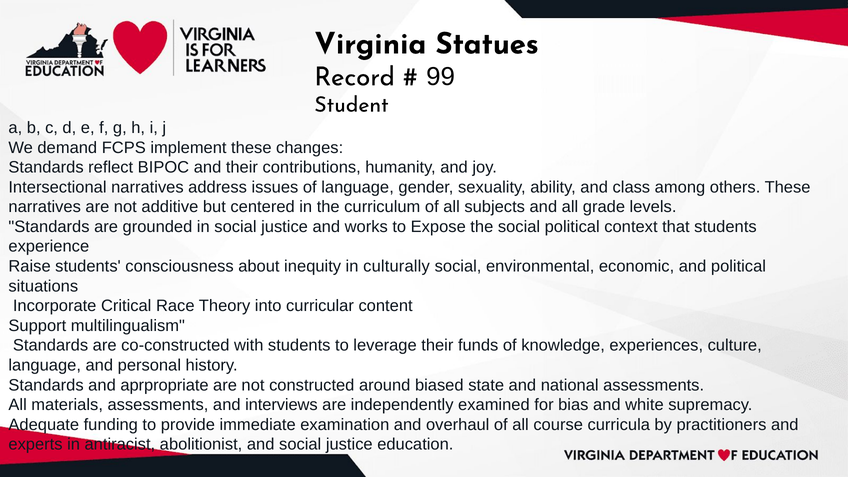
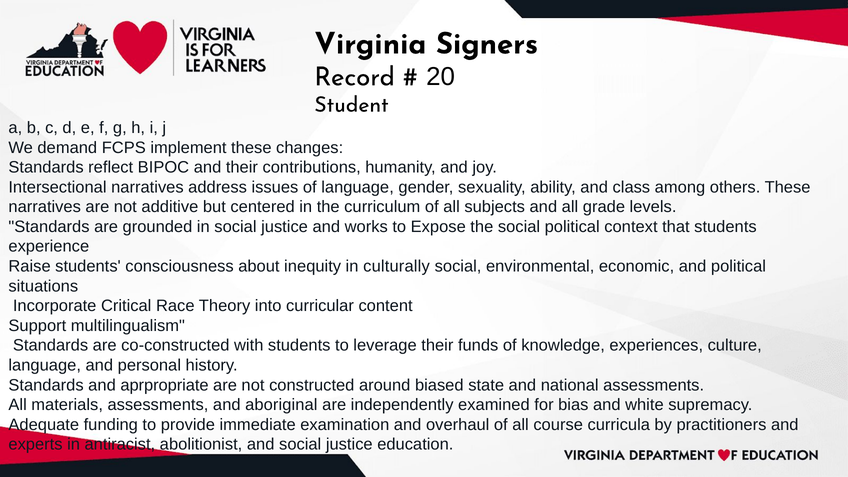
Statues: Statues -> Signers (487, 44)
99: 99 -> 20 (441, 77)
interviews: interviews -> aboriginal (281, 405)
